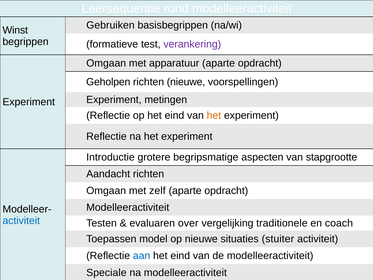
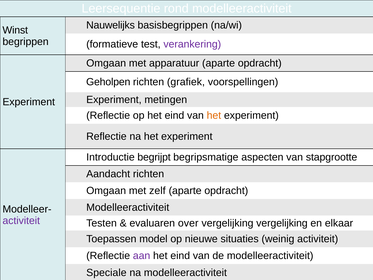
Gebruiken: Gebruiken -> Nauwelijks (111, 25)
richten nieuwe: nieuwe -> grafiek (186, 82)
grotere: grotere -> begrijpt (154, 157)
activiteit colour: blue -> purple (21, 221)
vergelijking traditionele: traditionele -> vergelijking (282, 223)
coach: coach -> elkaar (339, 223)
stuiter: stuiter -> weinig (278, 239)
aan colour: blue -> purple (142, 256)
